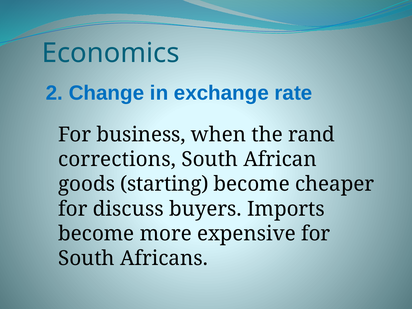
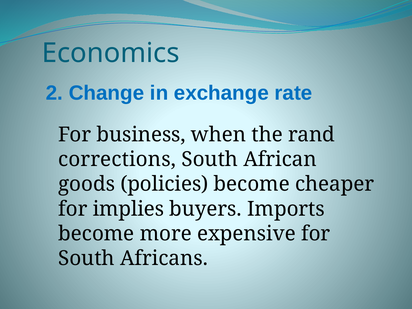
starting: starting -> policies (164, 184)
discuss: discuss -> implies (128, 209)
